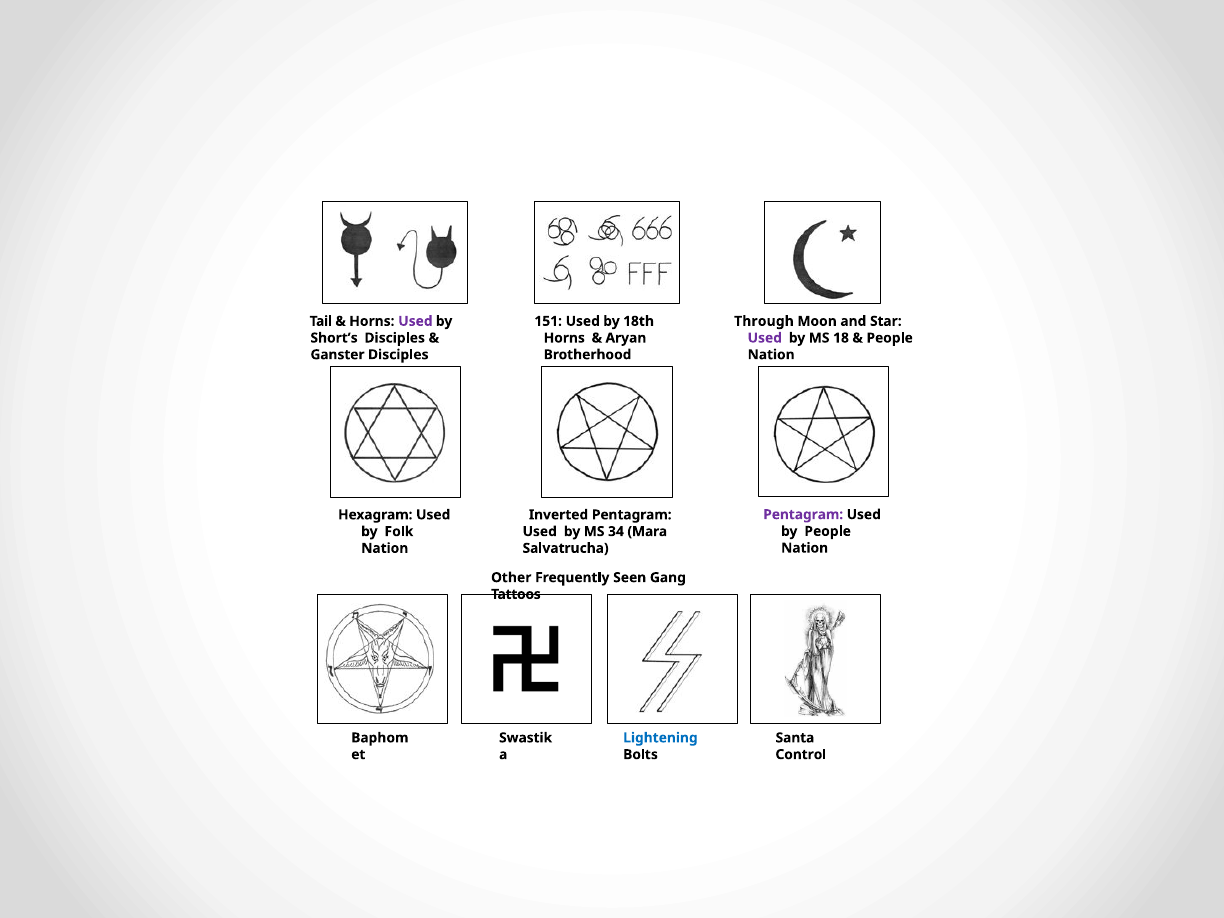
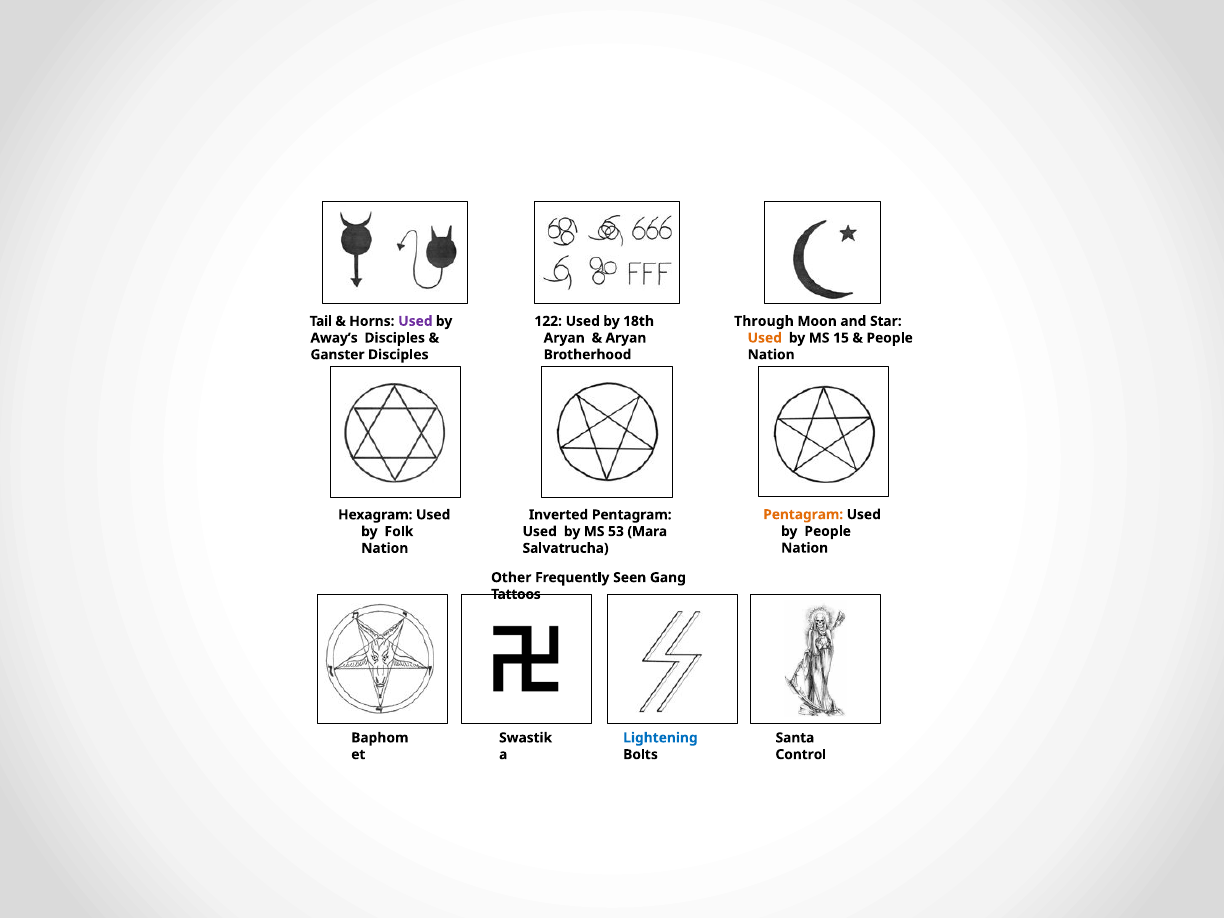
151: 151 -> 122 (548, 321)
Short’s: Short’s -> Away’s (334, 338)
Horns: Horns -> Aryan (564, 338)
Used colour: purple -> orange (765, 338)
18: 18 -> 15 (841, 338)
Pentagram colour: purple -> orange (803, 515)
34: 34 -> 53 (616, 532)
